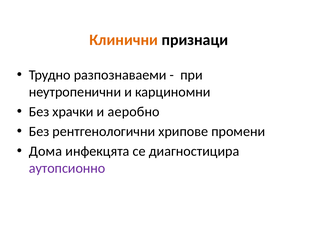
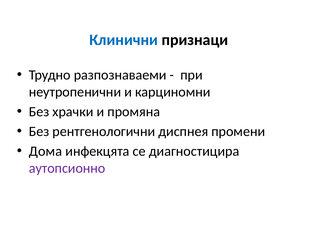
Клинични colour: orange -> blue (124, 40)
аеробно: аеробно -> промяна (134, 112)
хрипове: хрипове -> диспнея (183, 131)
